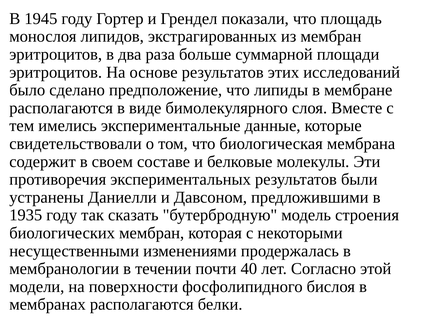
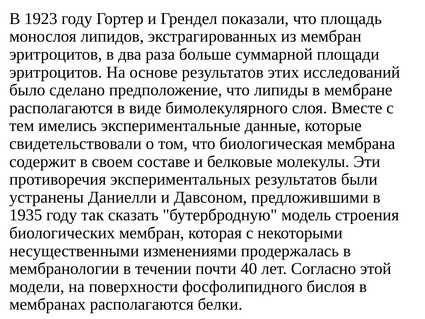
1945: 1945 -> 1923 (41, 19)
